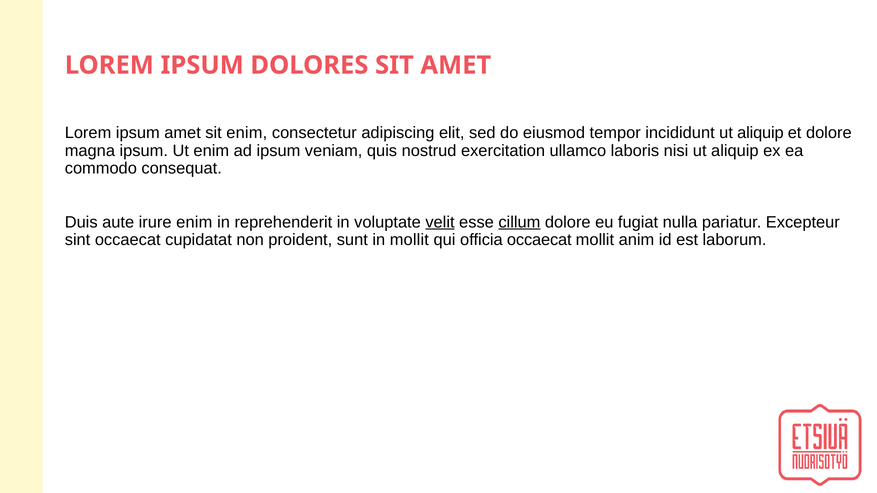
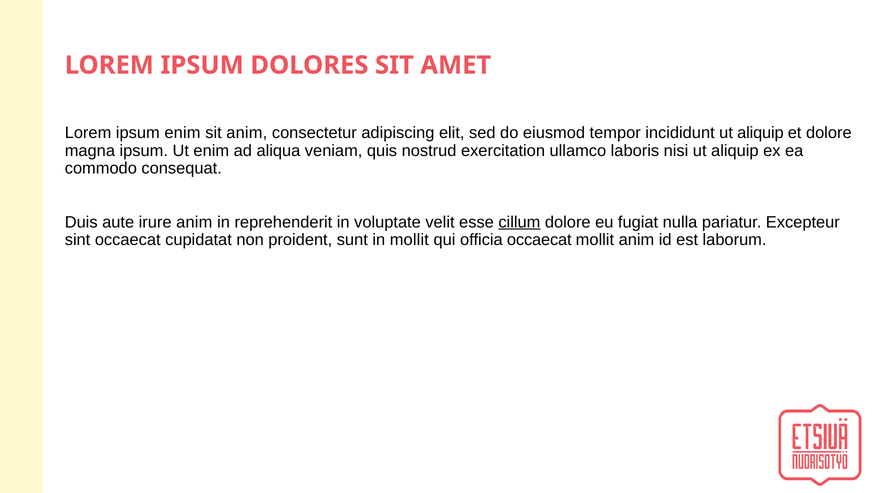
ipsum amet: amet -> enim (182, 133)
sit enim: enim -> anim (247, 133)
ad ipsum: ipsum -> aliqua (278, 151)
irure enim: enim -> anim (194, 222)
velit underline: present -> none (440, 222)
